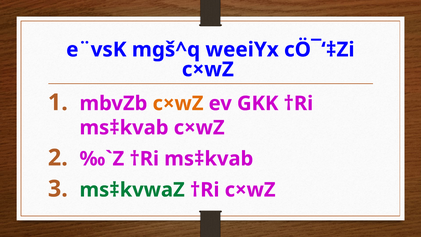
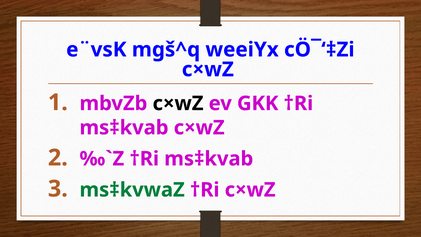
c×wZ colour: orange -> black (178, 103)
